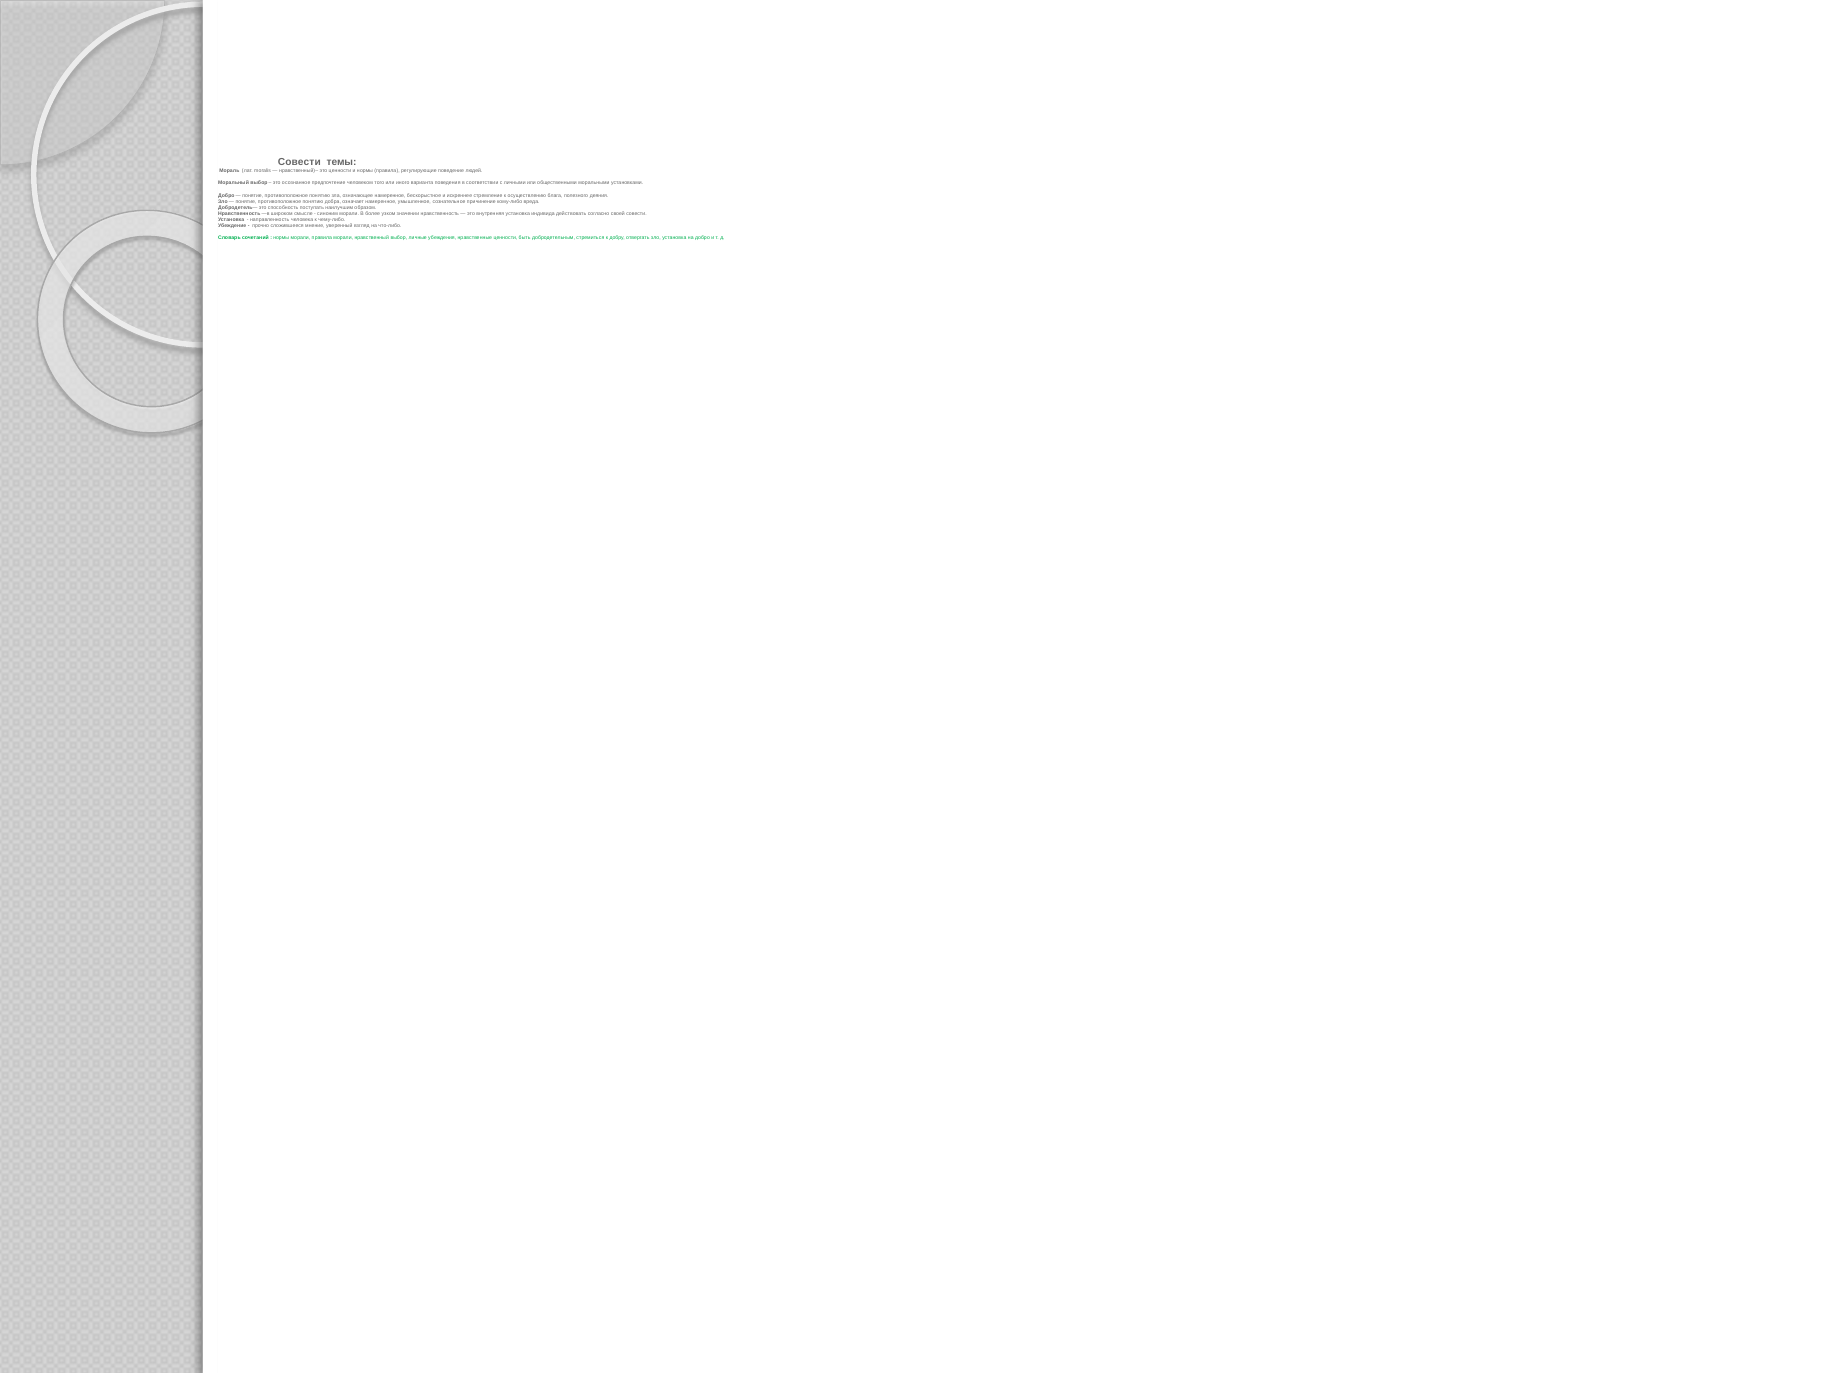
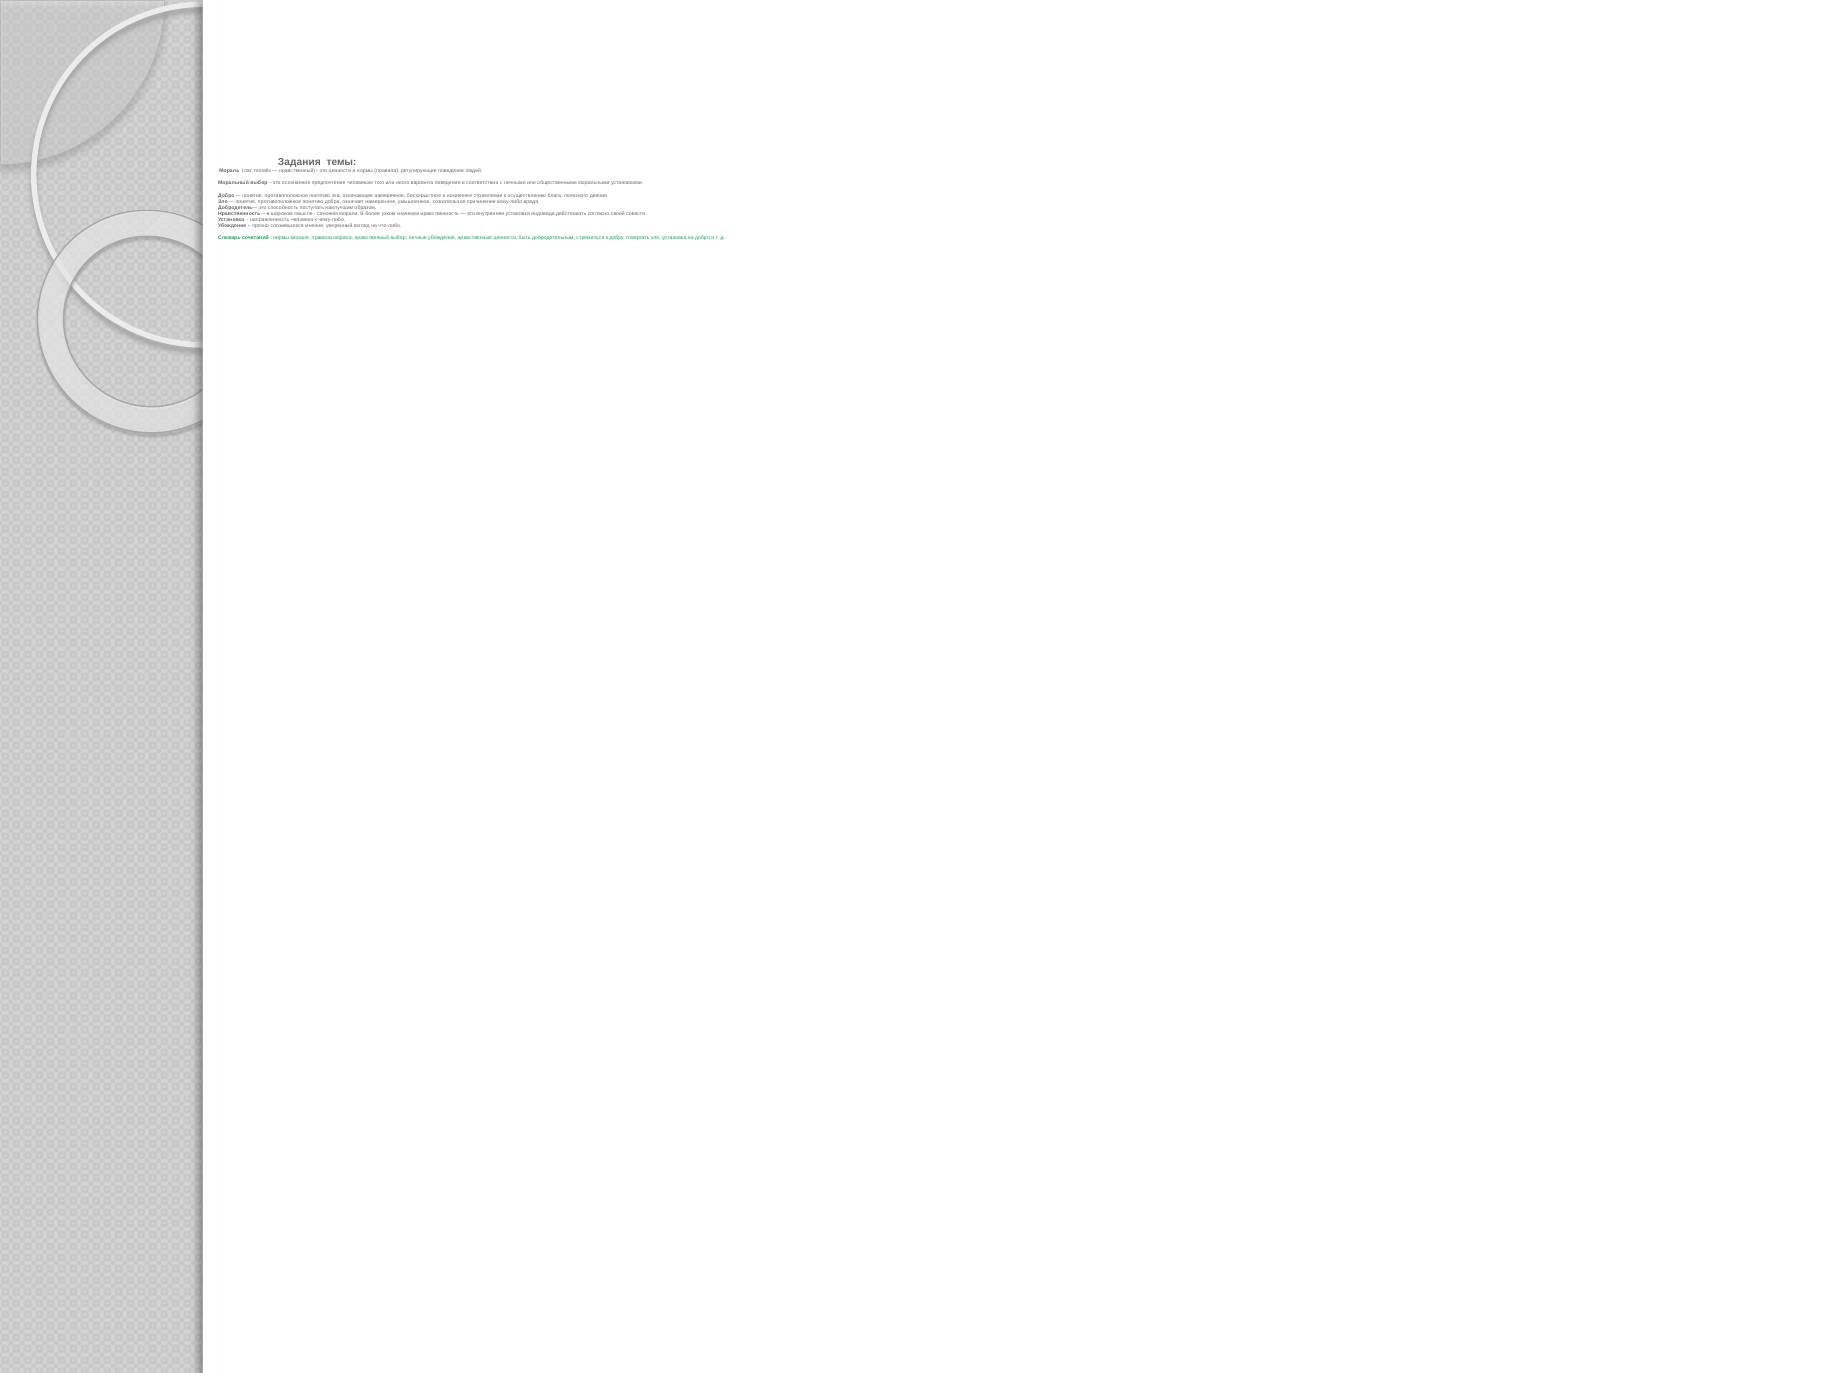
Совести: Совести -> Задания (299, 162)
